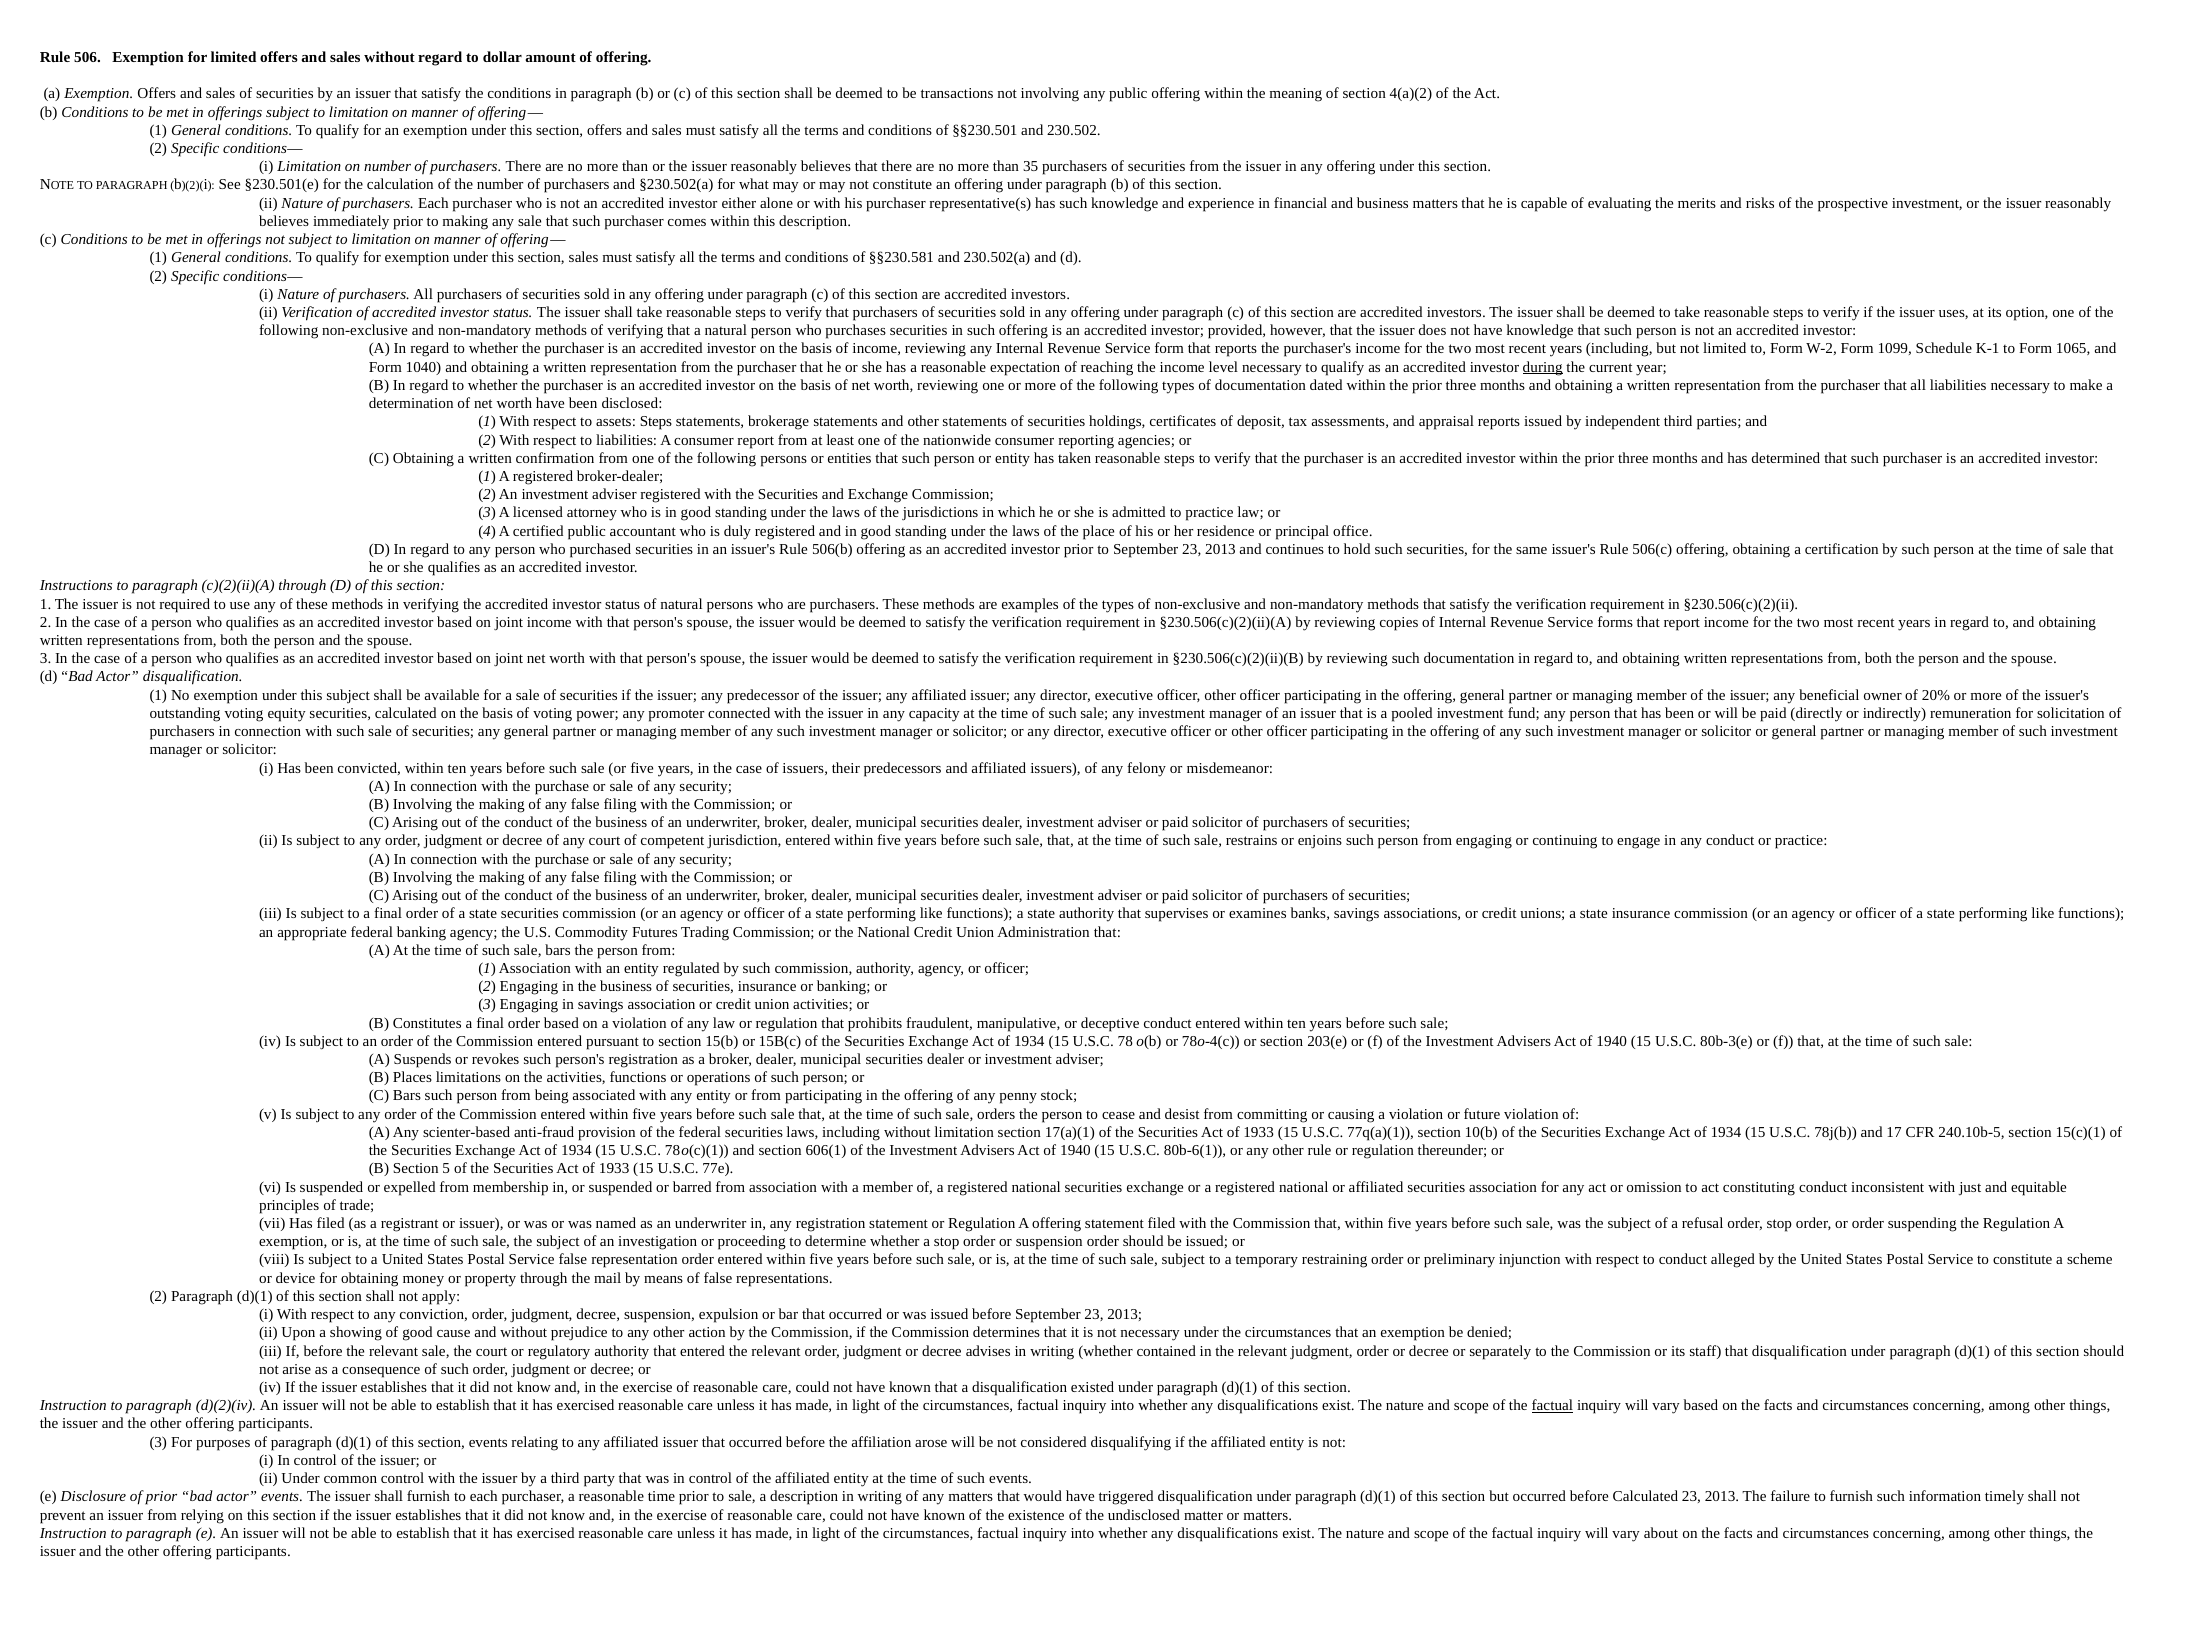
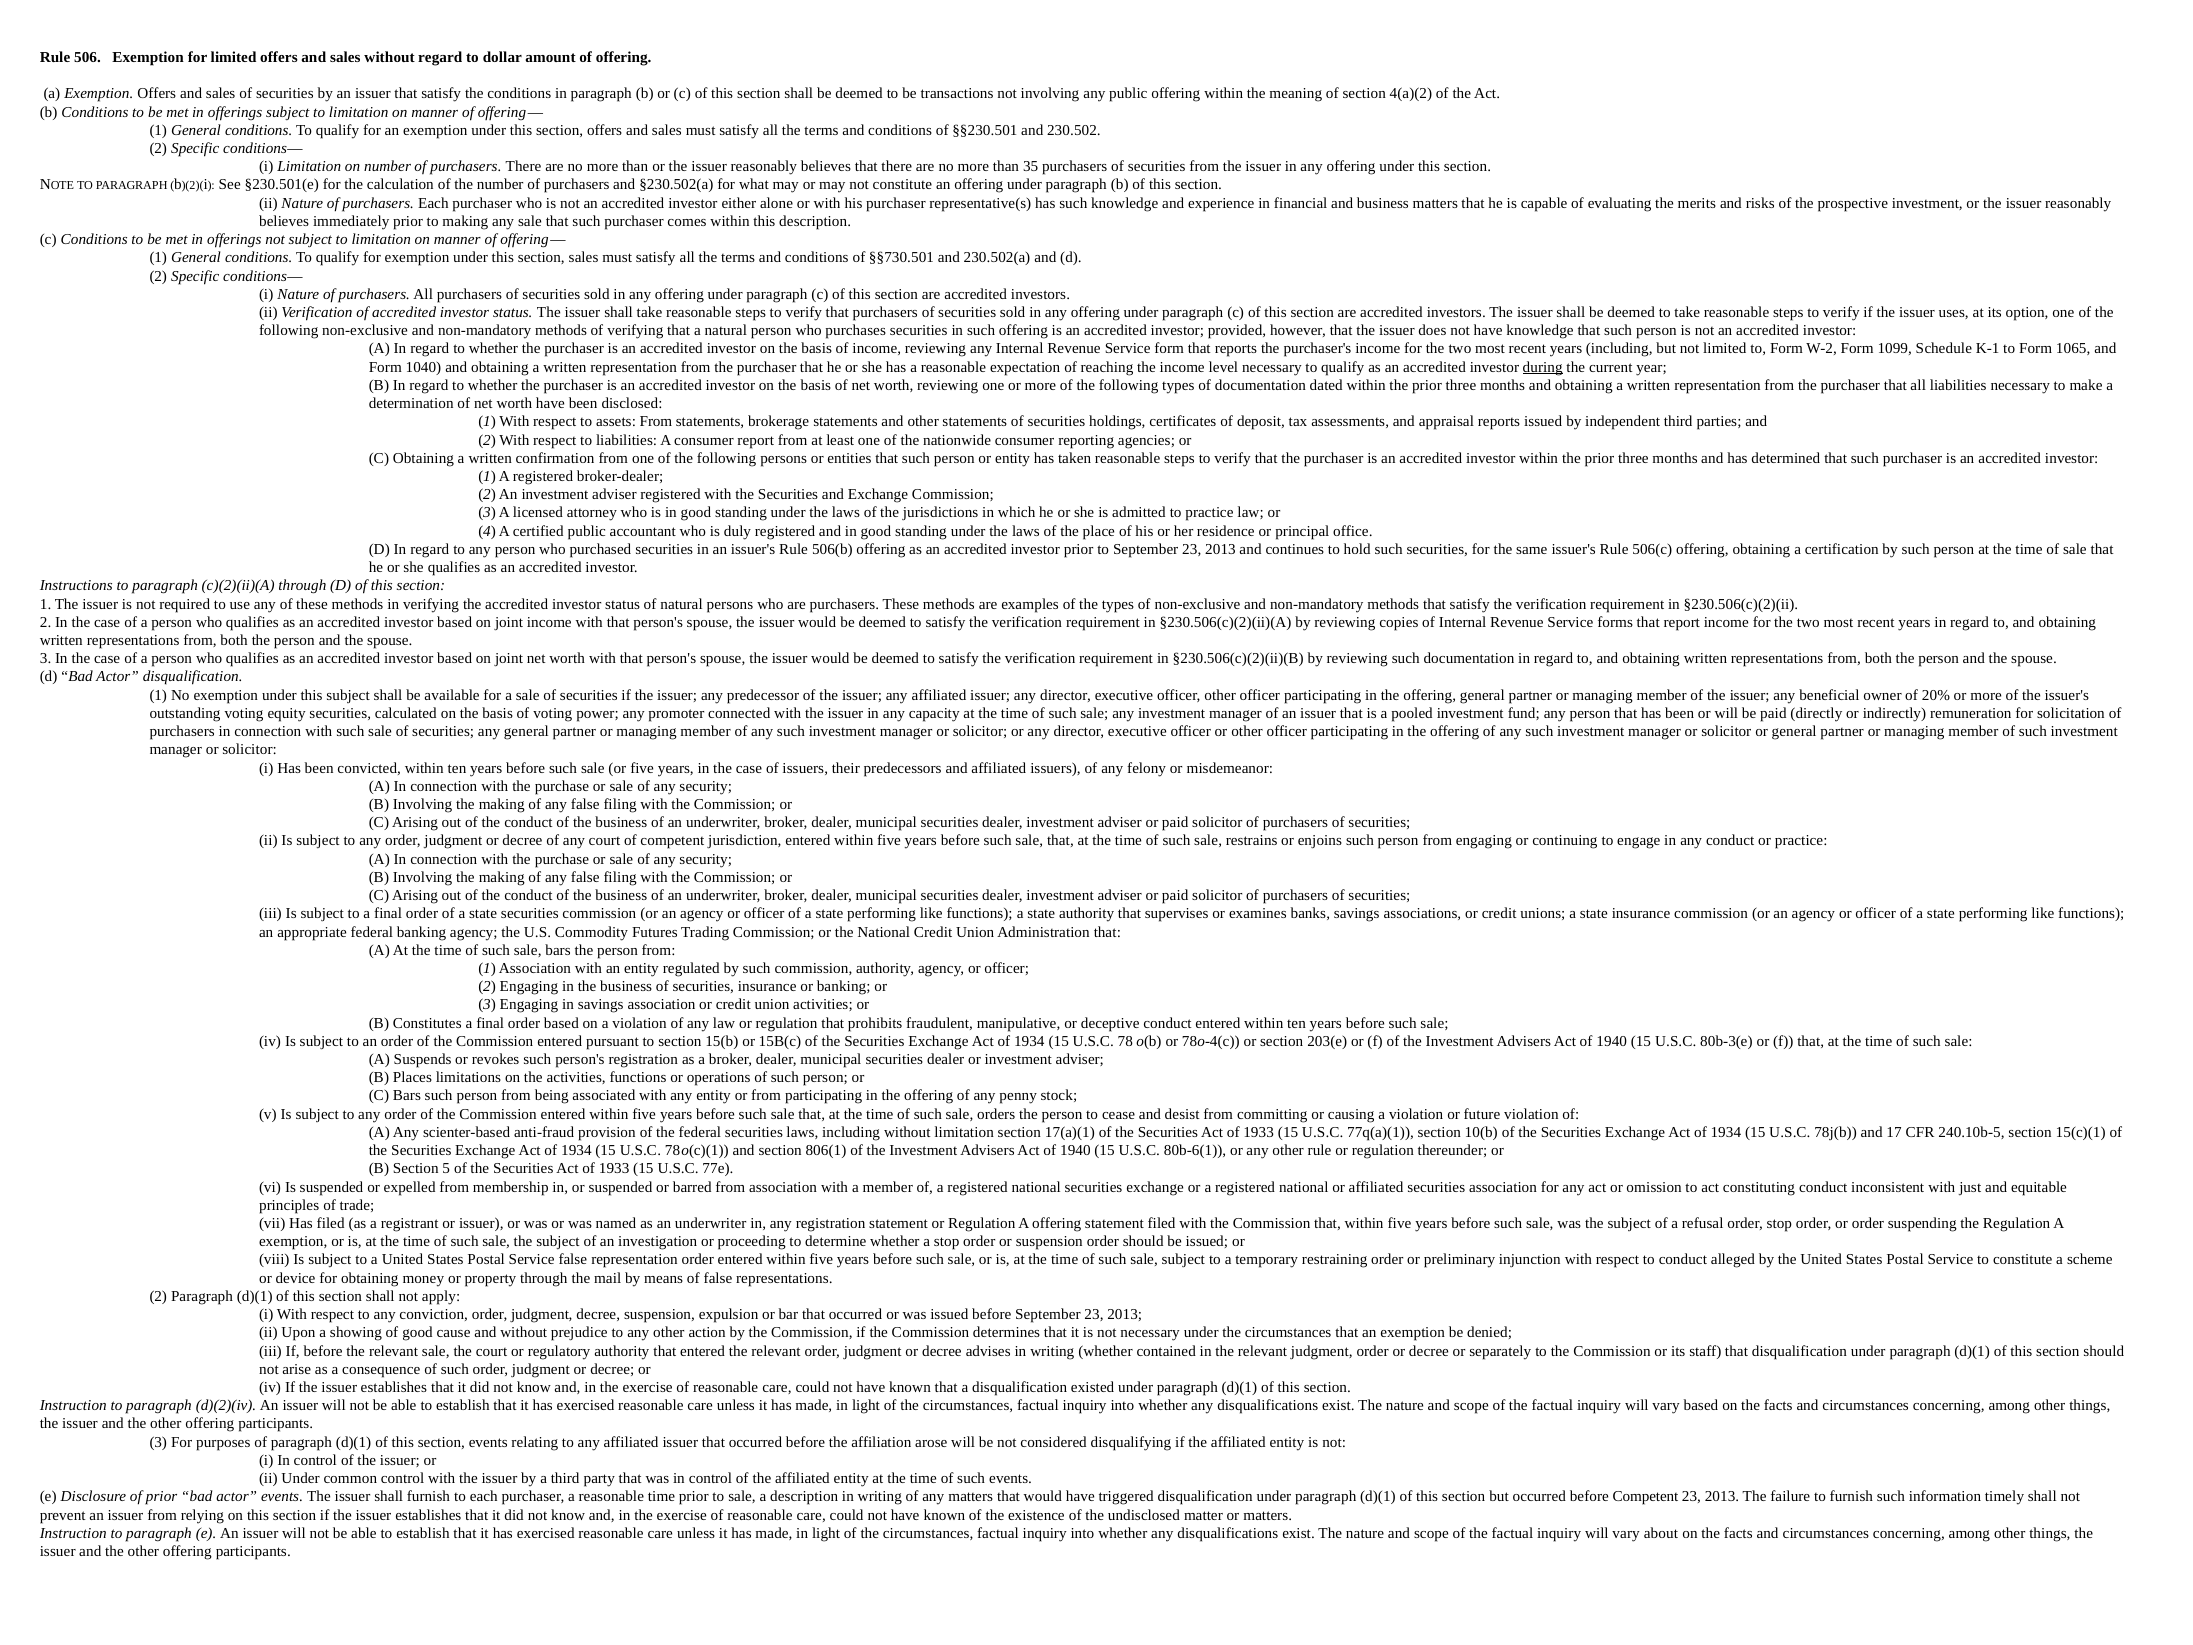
§§230.581: §§230.581 -> §§730.501 (901, 258)
assets Steps: Steps -> From (656, 422)
606(1: 606(1 -> 806(1 (826, 1150)
factual underline: present -> none (1552, 1405)
before Calculated: Calculated -> Competent (1646, 1497)
